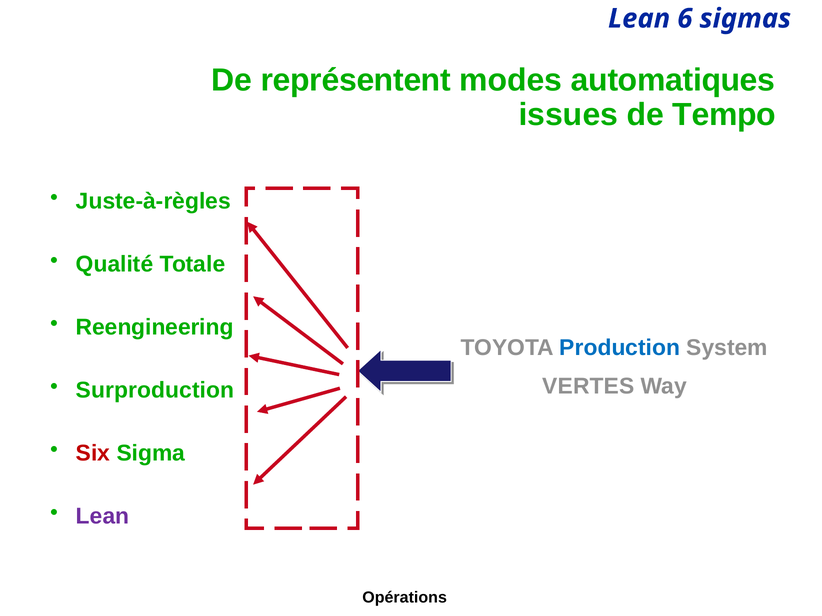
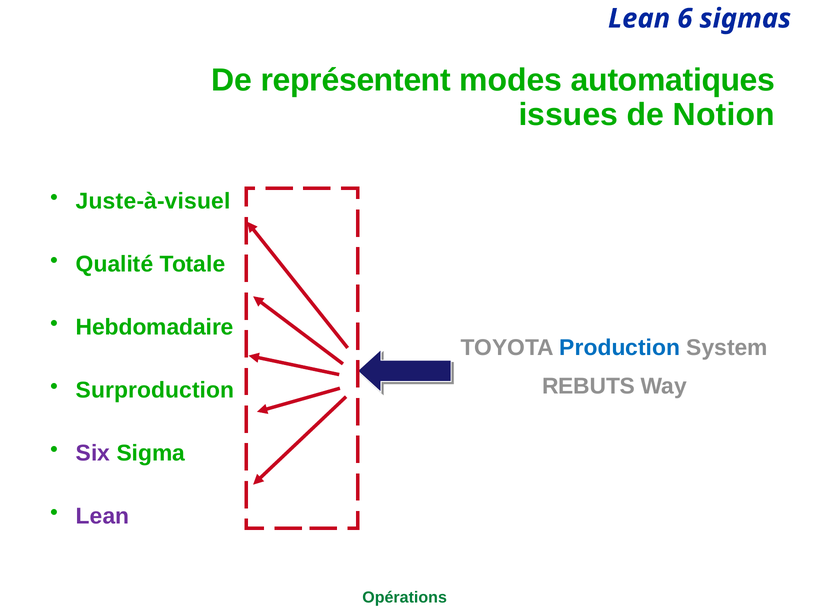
Tempo: Tempo -> Notion (724, 115)
Juste-à-règles: Juste-à-règles -> Juste-à-visuel (153, 201)
Reengineering: Reengineering -> Hebdomadaire (155, 328)
VERTES: VERTES -> REBUTS (589, 387)
Six colour: red -> purple (93, 454)
Opérations colour: black -> green (405, 598)
